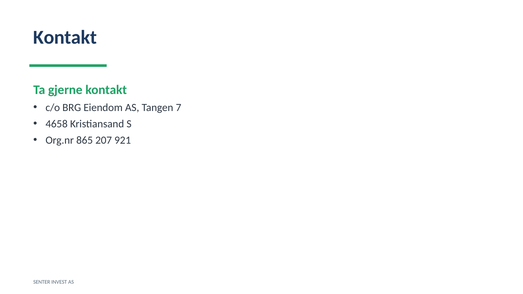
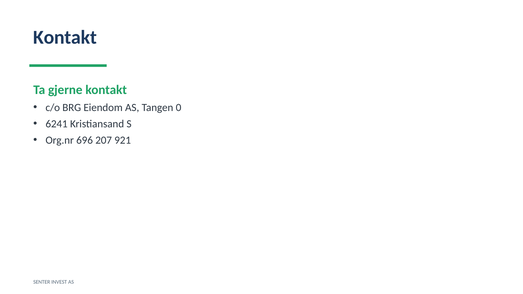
7: 7 -> 0 (179, 108)
4658: 4658 -> 6241 (57, 124)
865: 865 -> 696 (85, 140)
